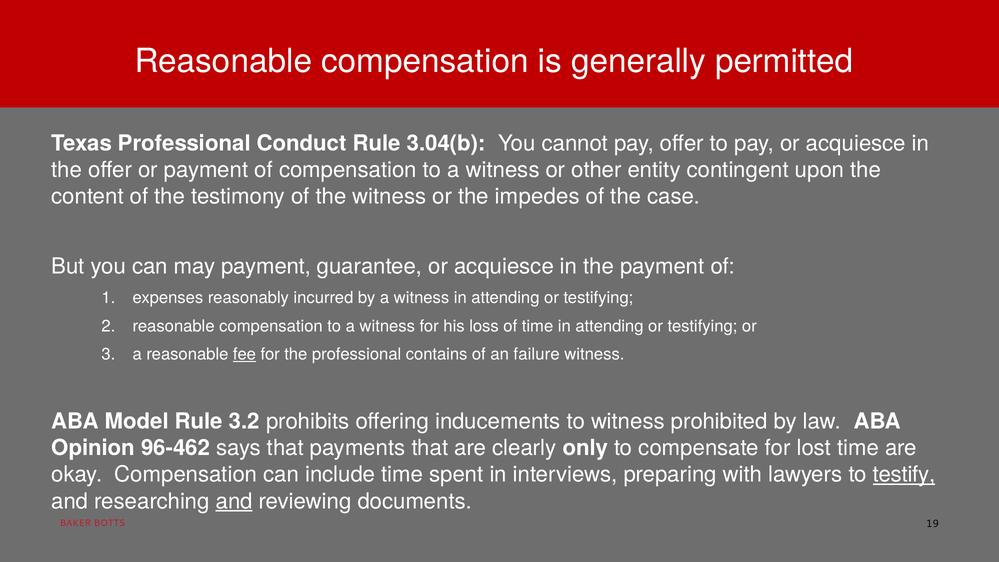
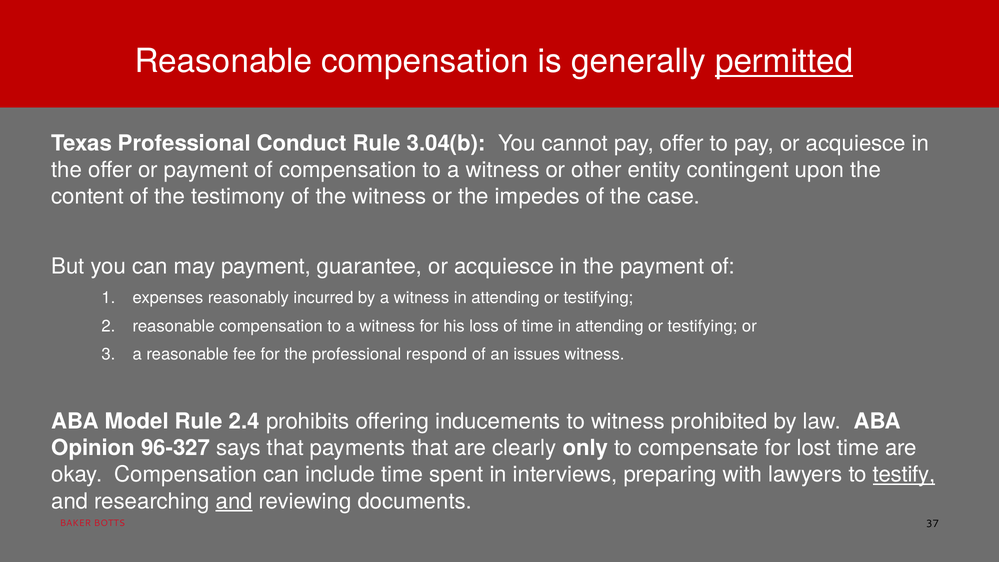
permitted underline: none -> present (784, 61)
fee underline: present -> none (244, 354)
contains: contains -> respond (437, 354)
failure: failure -> issues (537, 354)
3.2: 3.2 -> 2.4 (244, 421)
96-462: 96-462 -> 96-327 (176, 448)
19: 19 -> 37 (933, 524)
